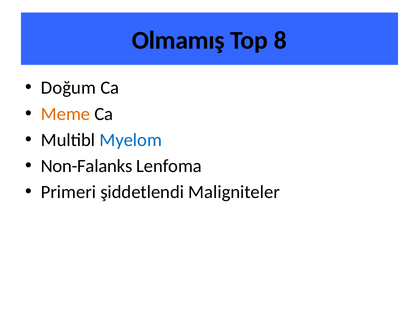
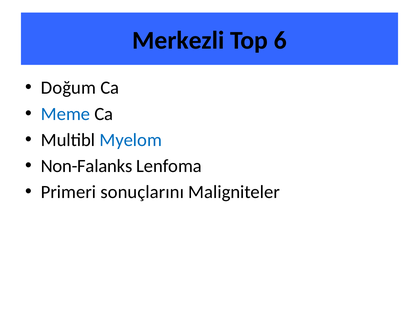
Olmamış: Olmamış -> Merkezli (178, 41)
8: 8 -> 6 (280, 41)
Meme colour: orange -> blue (66, 114)
şiddetlendi: şiddetlendi -> sonuçlarını (142, 192)
